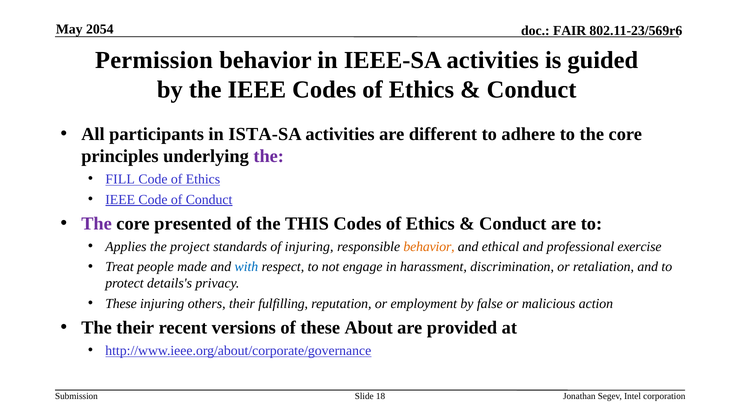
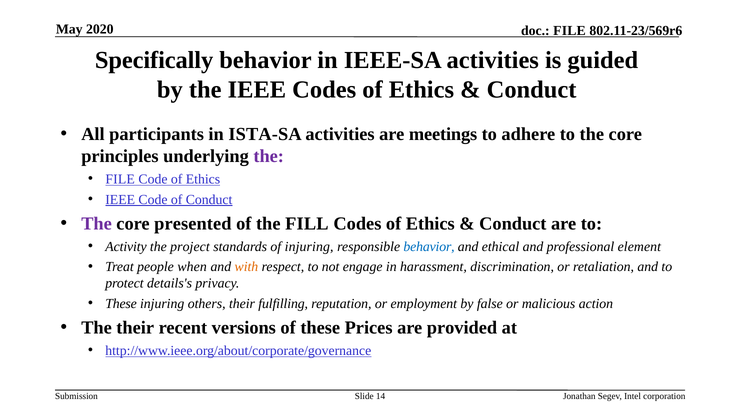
2054: 2054 -> 2020 (100, 29)
FAIR: FAIR -> FILE (569, 31)
Permission: Permission -> Specifically (154, 60)
different: different -> meetings (443, 134)
FILL: FILL -> FILE (120, 179)
THIS: THIS -> FILL (307, 224)
Applies: Applies -> Activity (126, 246)
behavior colour: orange -> blue (429, 246)
exercise: exercise -> element (639, 246)
made: made -> when (192, 267)
with colour: blue -> orange (246, 267)
About: About -> Prices (369, 328)
18: 18 -> 14 (381, 396)
